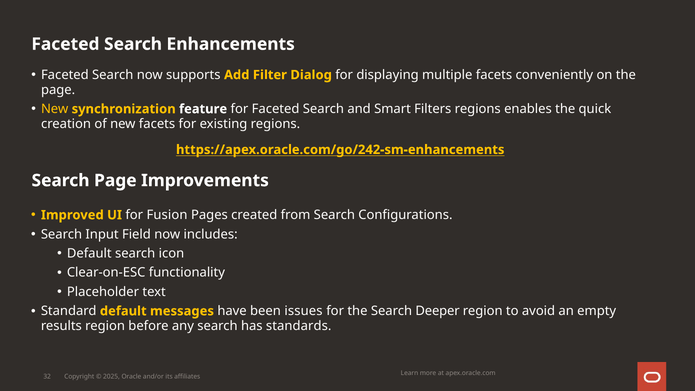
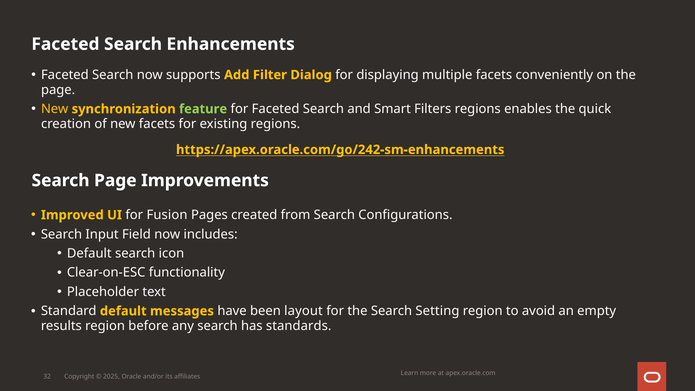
feature colour: white -> light green (203, 109)
issues: issues -> layout (304, 311)
Deeper: Deeper -> Setting (437, 311)
